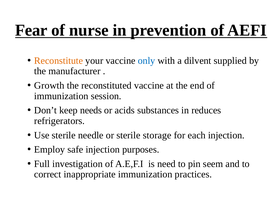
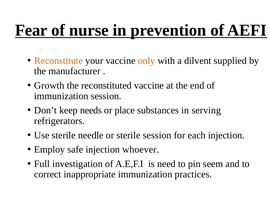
only colour: blue -> orange (147, 60)
acids: acids -> place (125, 110)
reduces: reduces -> serving (206, 110)
sterile storage: storage -> session (157, 135)
purposes: purposes -> whoever (141, 149)
